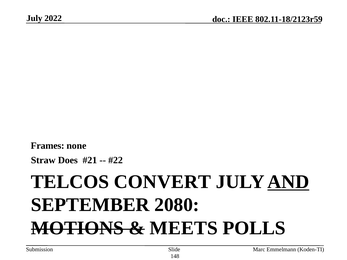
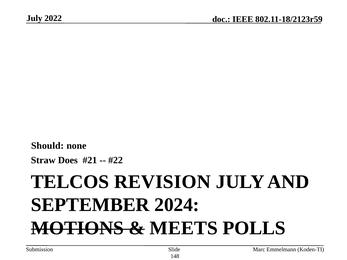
Frames: Frames -> Should (47, 146)
CONVERT: CONVERT -> REVISION (162, 182)
AND underline: present -> none (288, 182)
2080: 2080 -> 2024 (177, 205)
